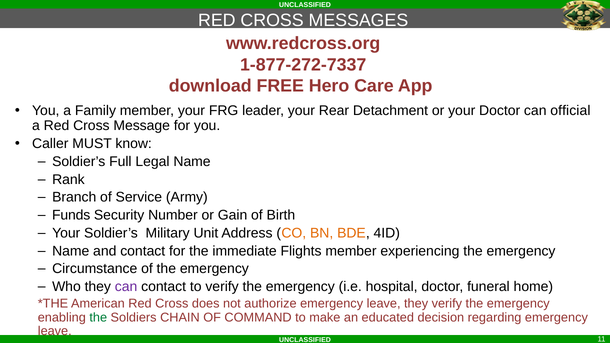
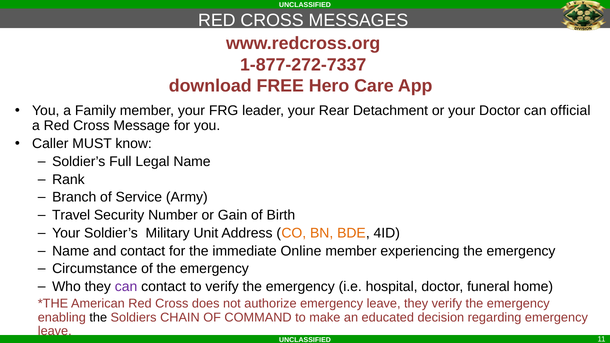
Funds: Funds -> Travel (71, 215)
Flights: Flights -> Online (301, 251)
the colour: green -> black (98, 318)
